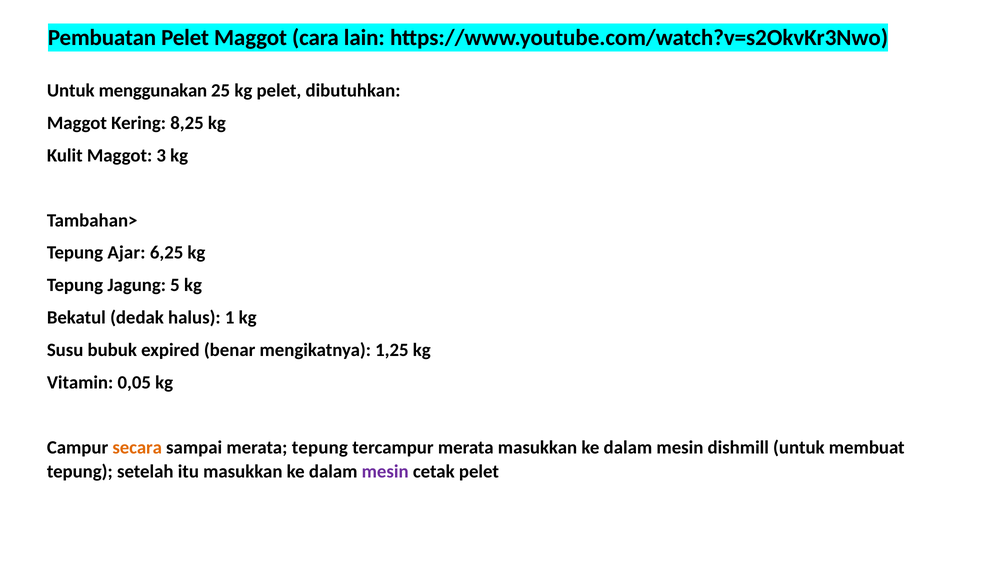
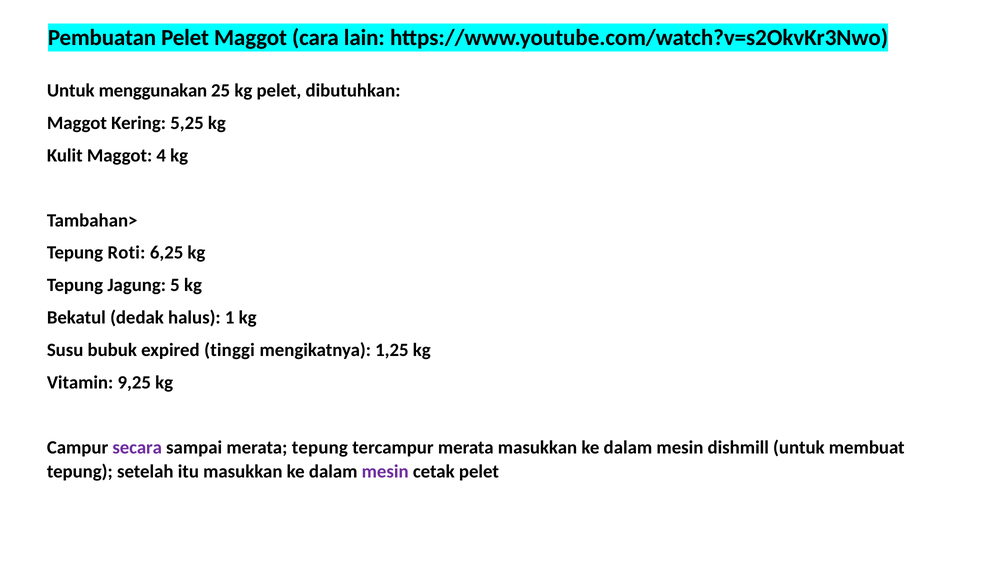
8,25: 8,25 -> 5,25 (187, 123)
3: 3 -> 4 (161, 155)
Ajar: Ajar -> Roti (126, 253)
benar: benar -> tinggi (230, 350)
0,05: 0,05 -> 9,25 (134, 383)
secara colour: orange -> purple (137, 448)
